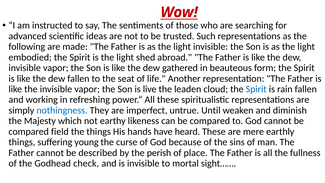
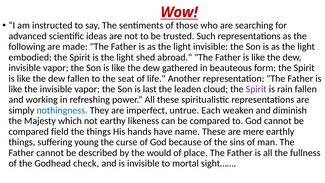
live: live -> last (150, 89)
Spirit colour: blue -> purple (256, 89)
Until: Until -> Each (211, 110)
heard: heard -> name (187, 131)
perish: perish -> would (159, 153)
